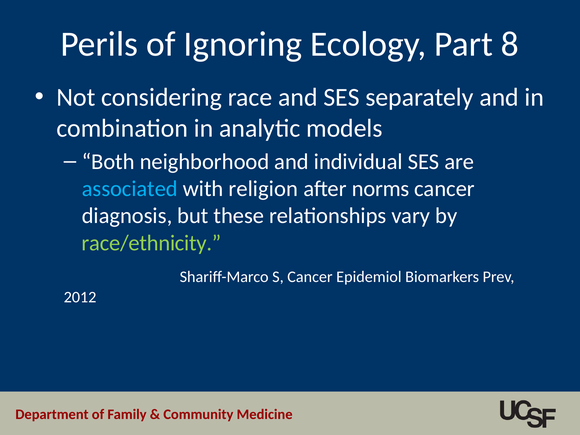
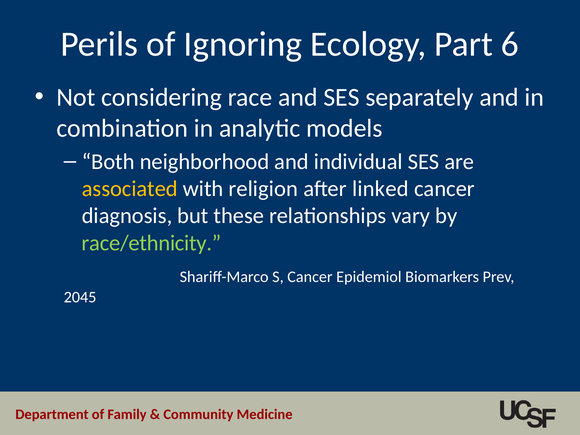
8: 8 -> 6 (510, 44)
associated colour: light blue -> yellow (130, 189)
norms: norms -> linked (380, 189)
2012: 2012 -> 2045 (80, 297)
